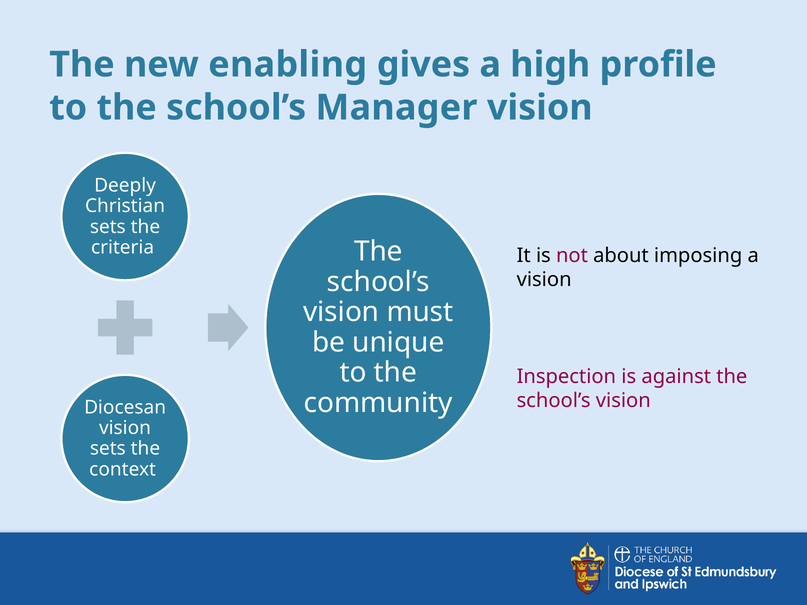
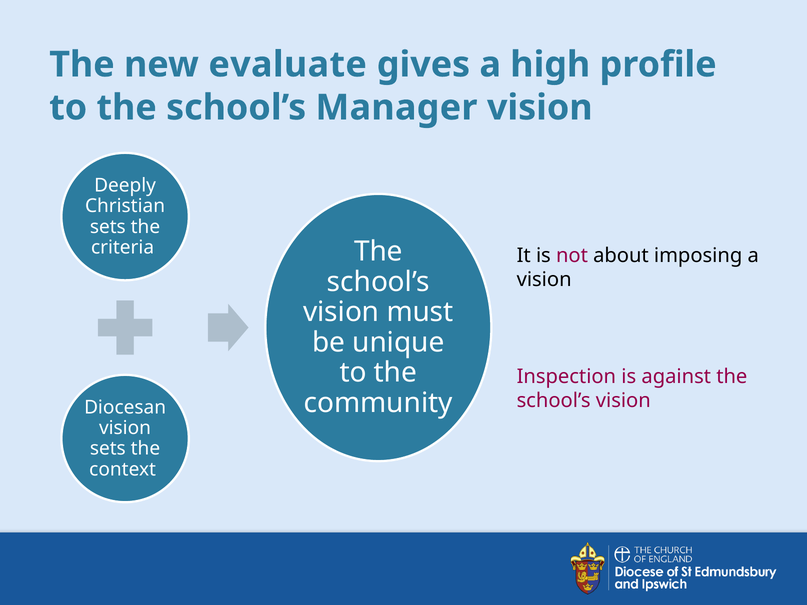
enabling: enabling -> evaluate (288, 65)
